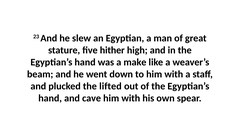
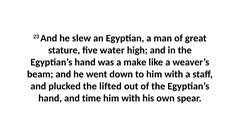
hither: hither -> water (112, 50)
cave: cave -> time (92, 98)
